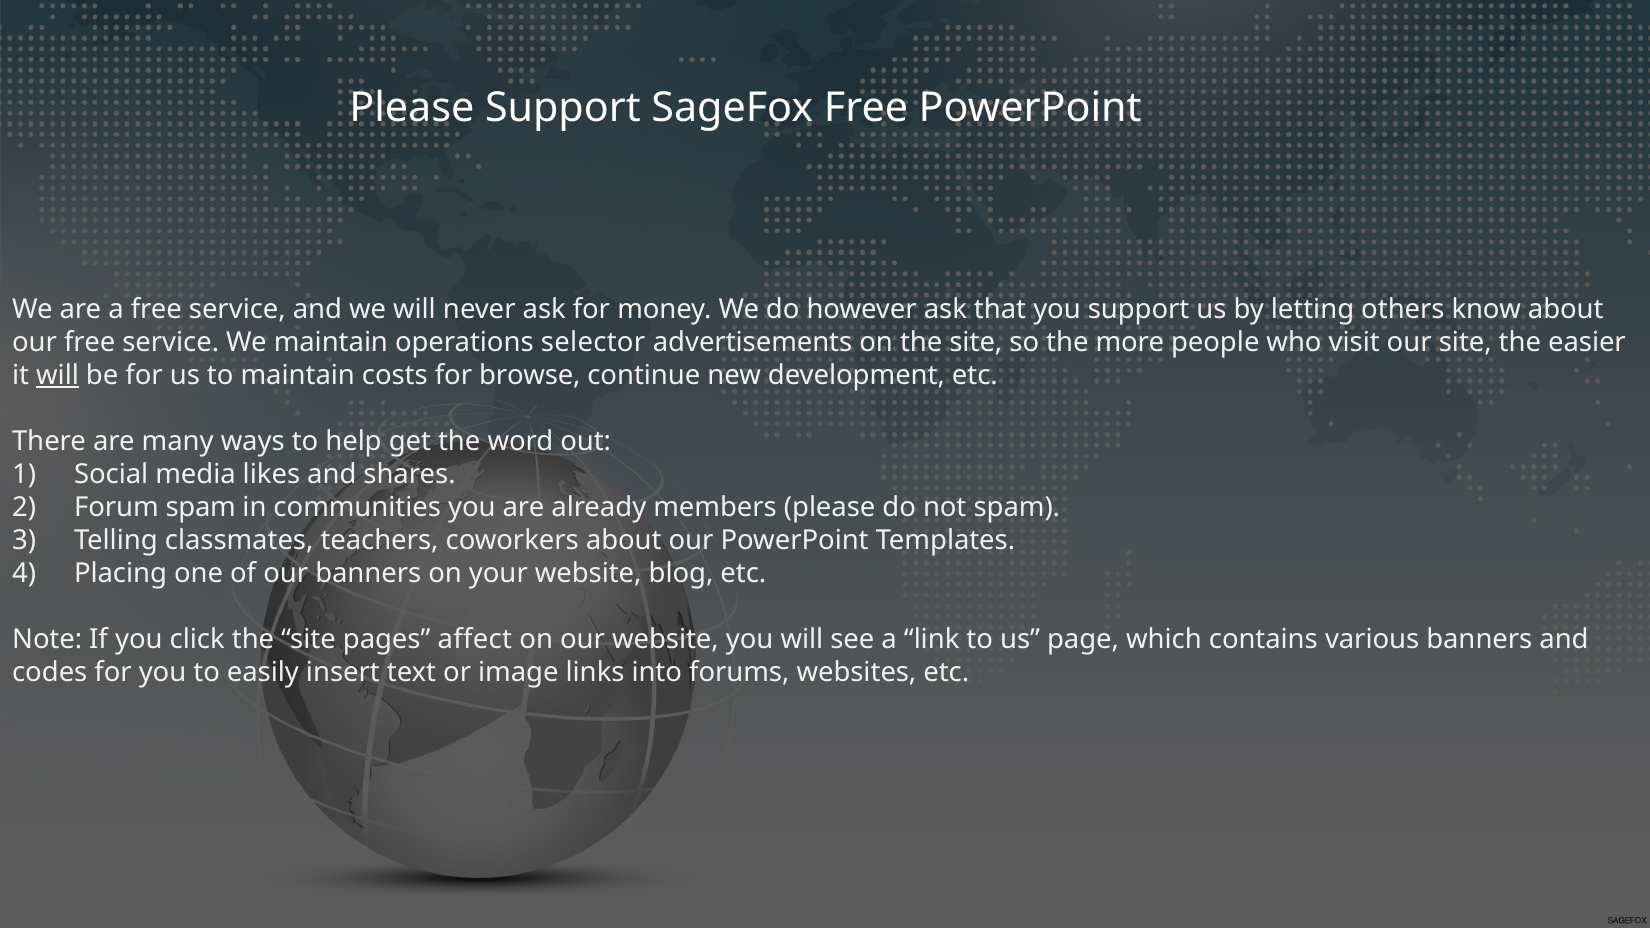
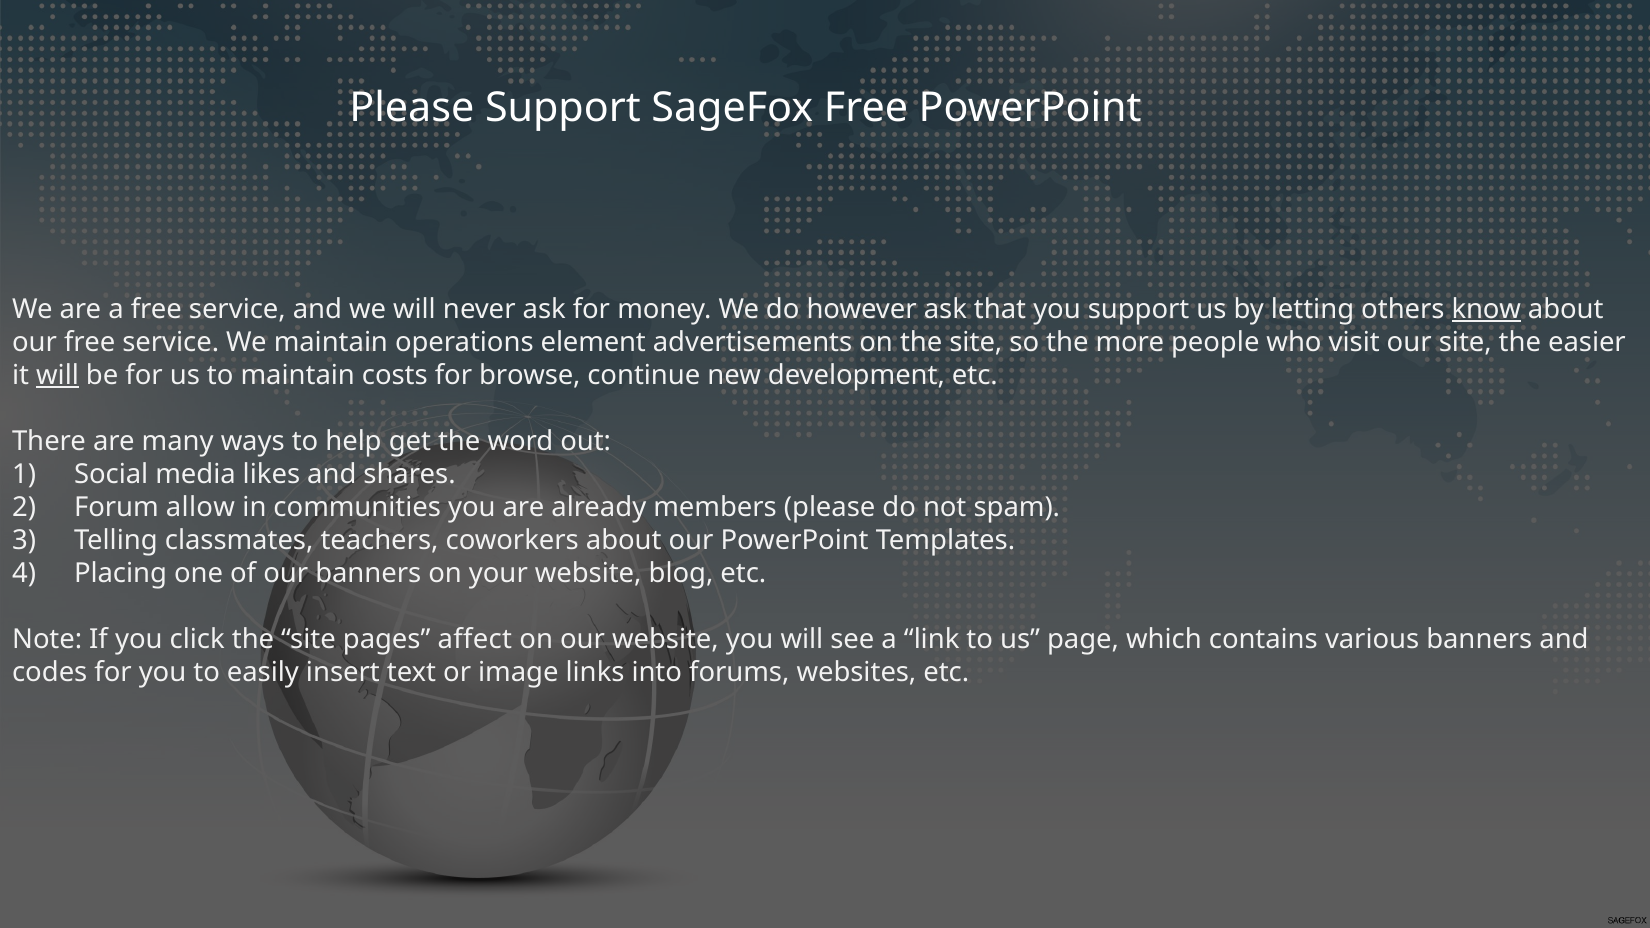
know underline: none -> present (1486, 309)
selector: selector -> element (593, 342)
Forum spam: spam -> allow (200, 507)
